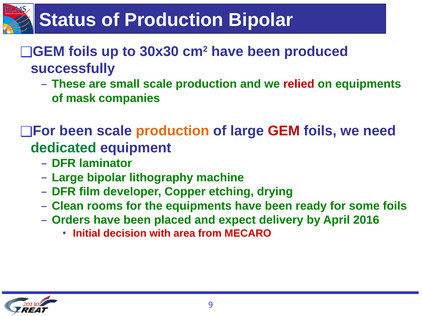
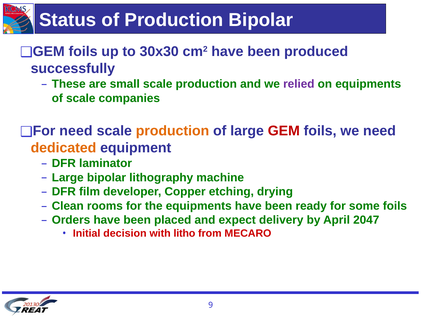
relied colour: red -> purple (299, 84)
of mask: mask -> scale (81, 98)
been: been -> need (76, 131)
dedicated colour: green -> orange (63, 148)
2016: 2016 -> 2047 (366, 220)
area: area -> litho (184, 234)
